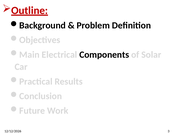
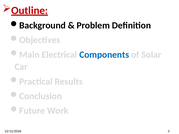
Components colour: black -> blue (104, 55)
